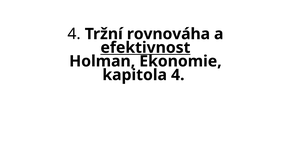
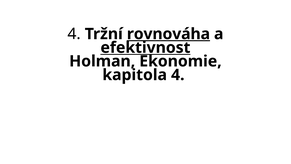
rovnováha underline: none -> present (168, 34)
